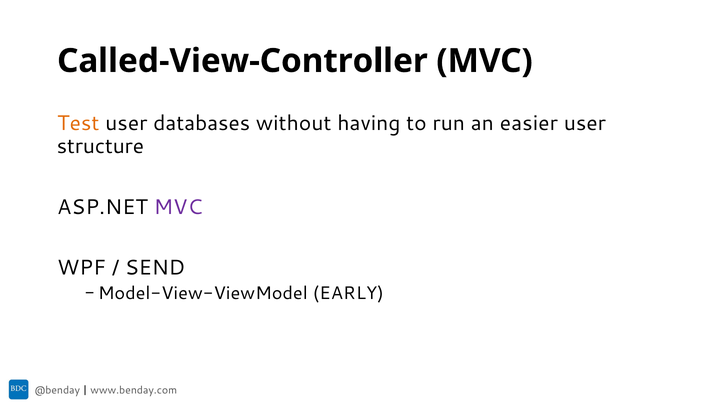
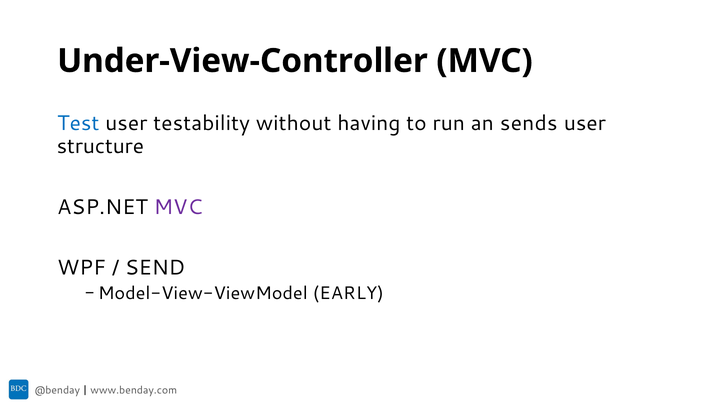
Called-View-Controller: Called-View-Controller -> Under-View-Controller (242, 61)
Test colour: orange -> blue (78, 123)
databases: databases -> testability (202, 123)
easier: easier -> sends (529, 123)
